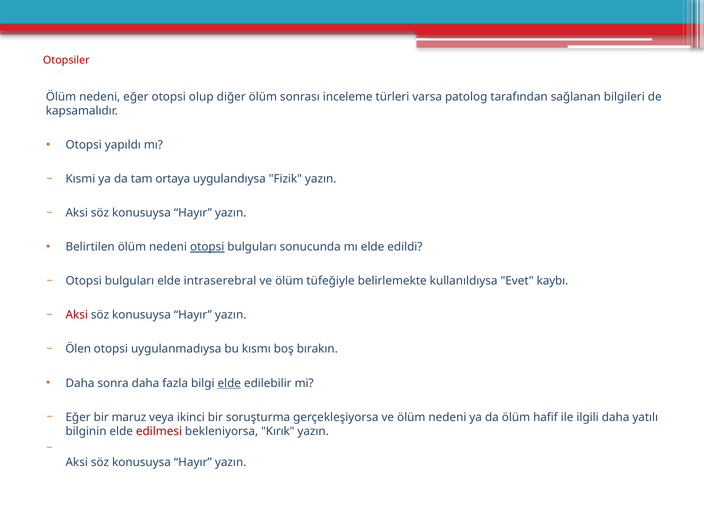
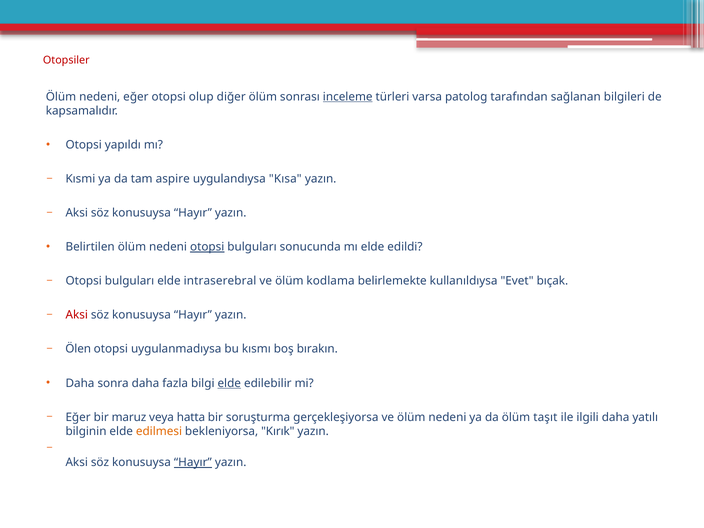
inceleme underline: none -> present (348, 97)
ortaya: ortaya -> aspire (173, 179)
Fizik: Fizik -> Kısa (285, 179)
tüfeğiyle: tüfeğiyle -> kodlama (331, 281)
kaybı: kaybı -> bıçak (552, 281)
ikinci: ikinci -> hatta (191, 417)
hafif: hafif -> taşıt (545, 417)
edilmesi colour: red -> orange (159, 431)
Hayır underline: none -> present (193, 462)
